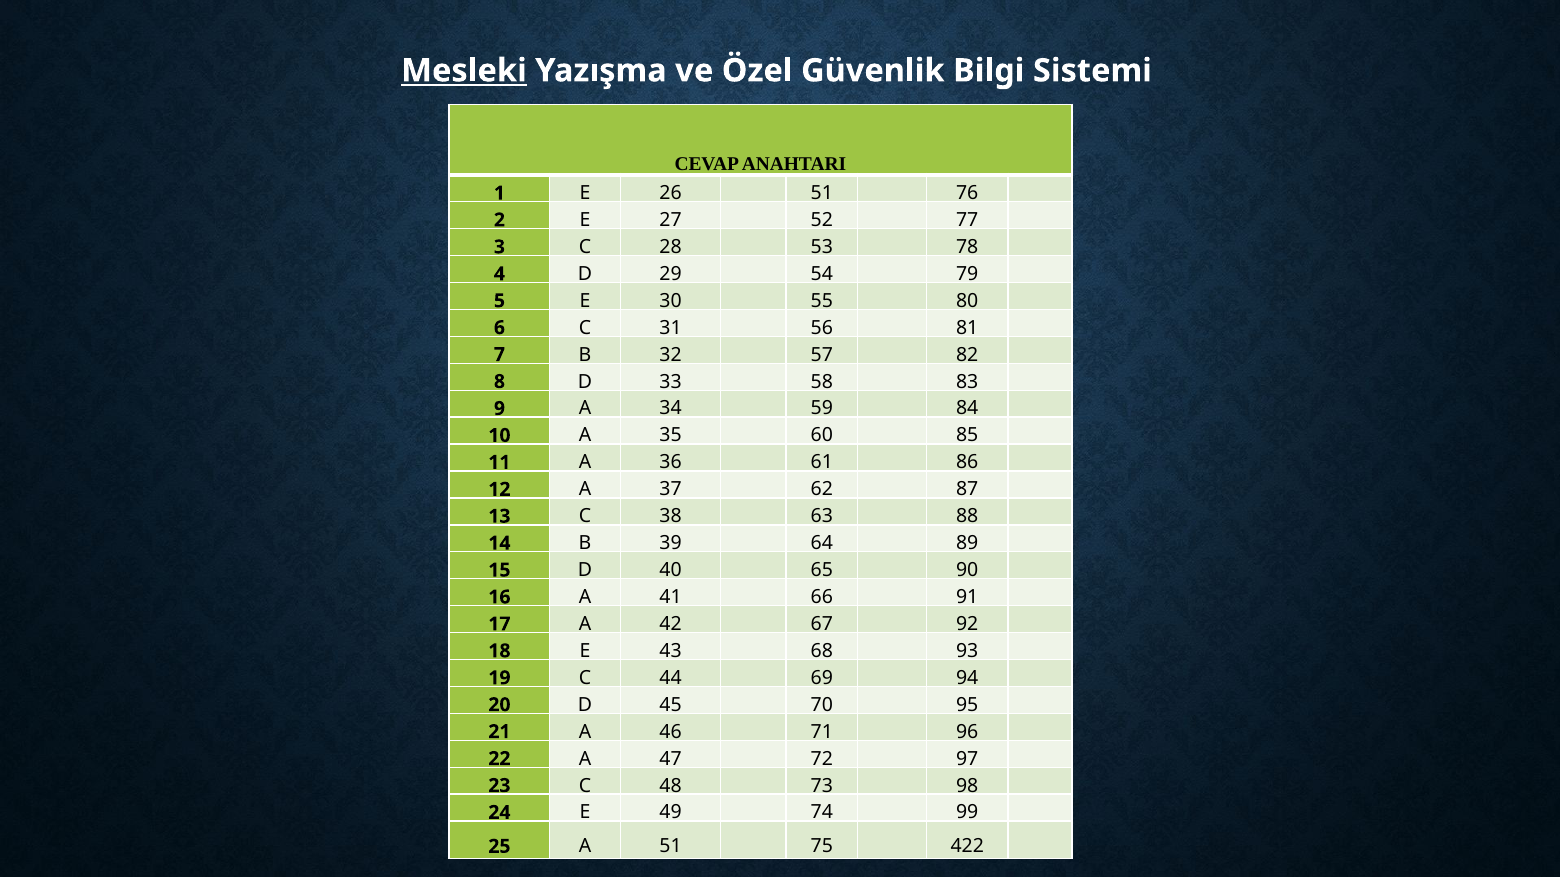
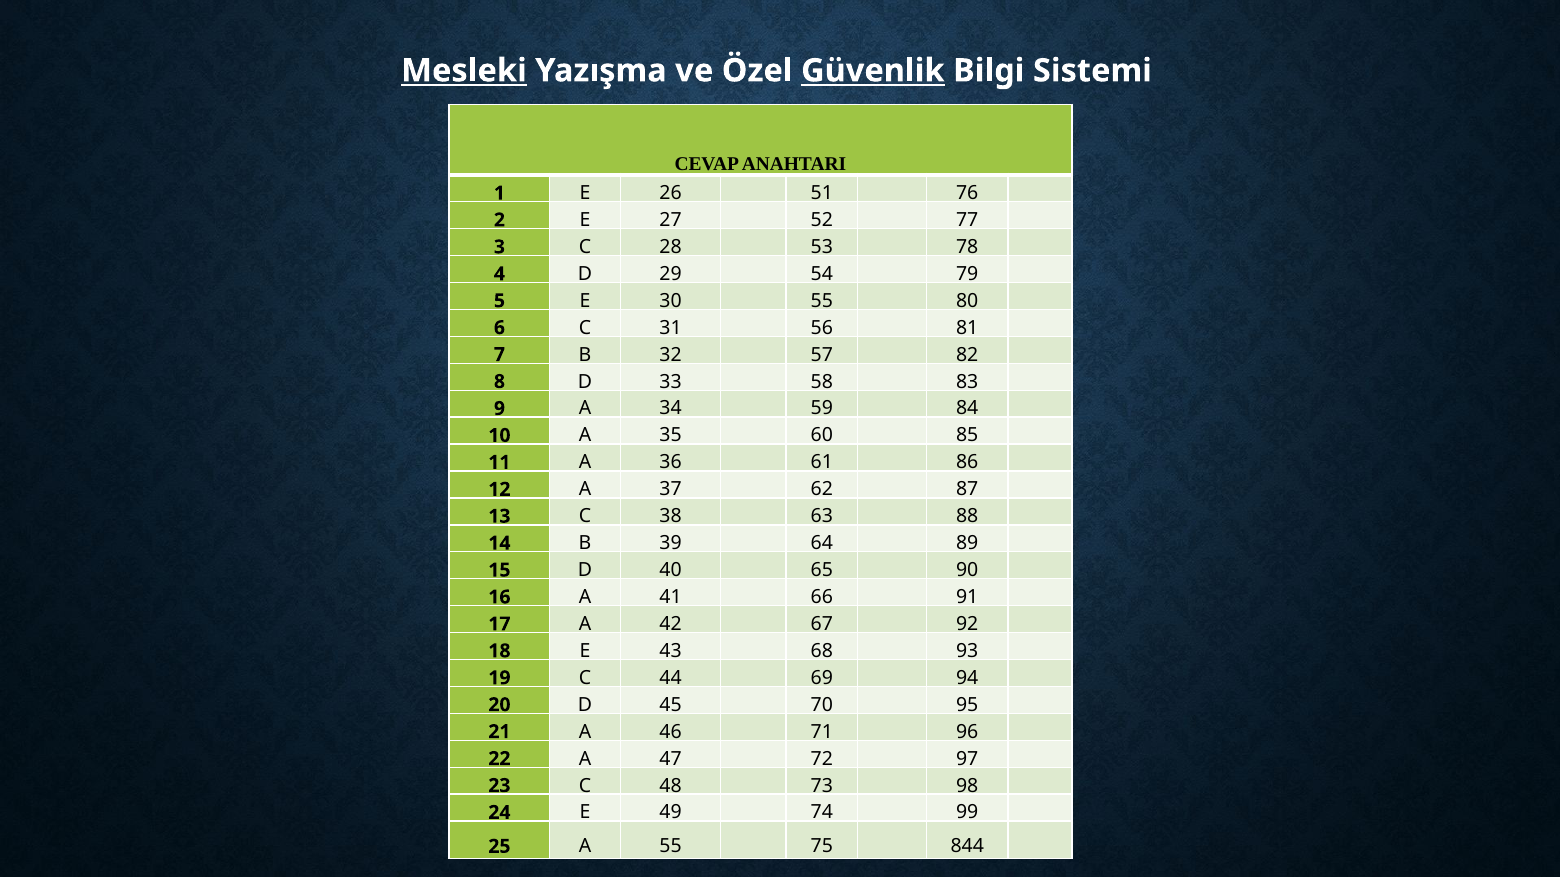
Güvenlik underline: none -> present (873, 71)
A 51: 51 -> 55 (671, 847)
422: 422 -> 844 (967, 847)
